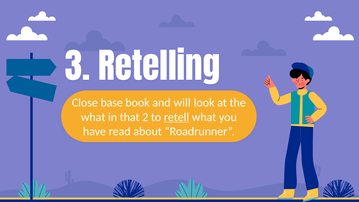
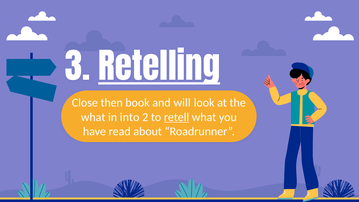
Retelling underline: none -> present (159, 68)
base: base -> then (112, 103)
that: that -> into (130, 117)
